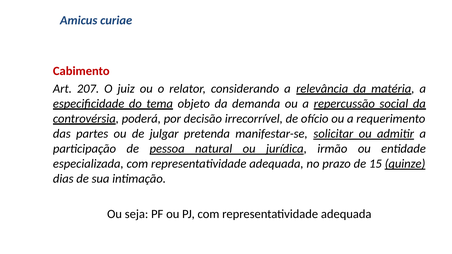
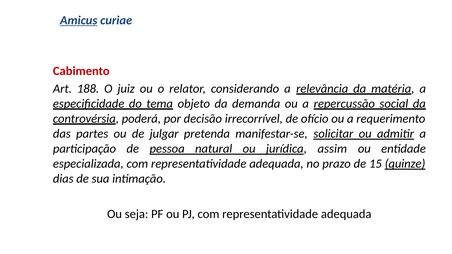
Amicus underline: none -> present (79, 20)
207: 207 -> 188 (88, 89)
irmão: irmão -> assim (332, 149)
